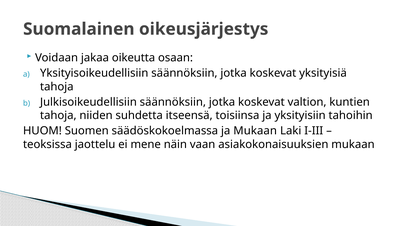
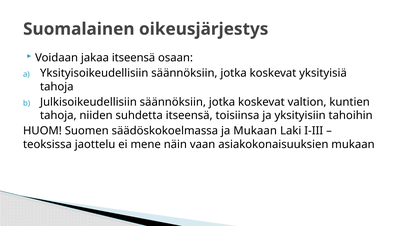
jakaa oikeutta: oikeutta -> itseensä (134, 58)
